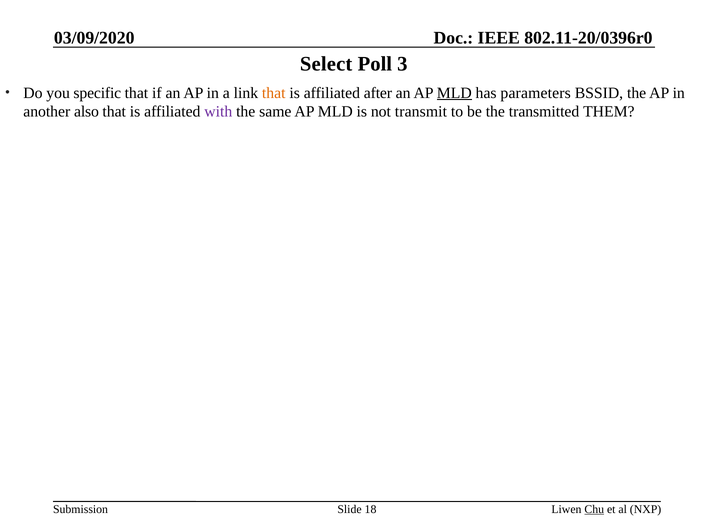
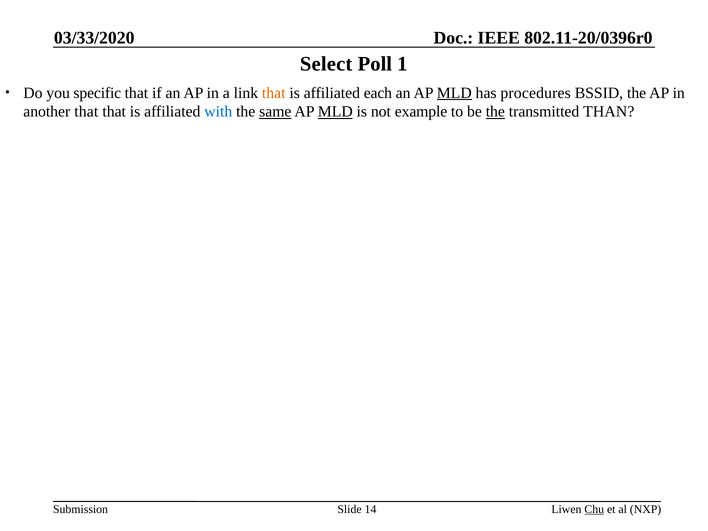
03/09/2020: 03/09/2020 -> 03/33/2020 (94, 38)
3: 3 -> 1 (402, 64)
after: after -> each (378, 93)
parameters: parameters -> procedures (536, 93)
another also: also -> that (86, 112)
with colour: purple -> blue (218, 112)
same underline: none -> present (275, 112)
MLD underline: none -> present (335, 112)
transmit: transmit -> example (421, 112)
the underline: none -> present (495, 112)
THEM: THEM -> THAN (609, 112)
18: 18 -> 14 (371, 509)
